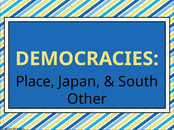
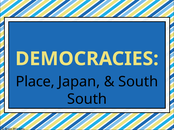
Other: Other -> South (87, 99)
